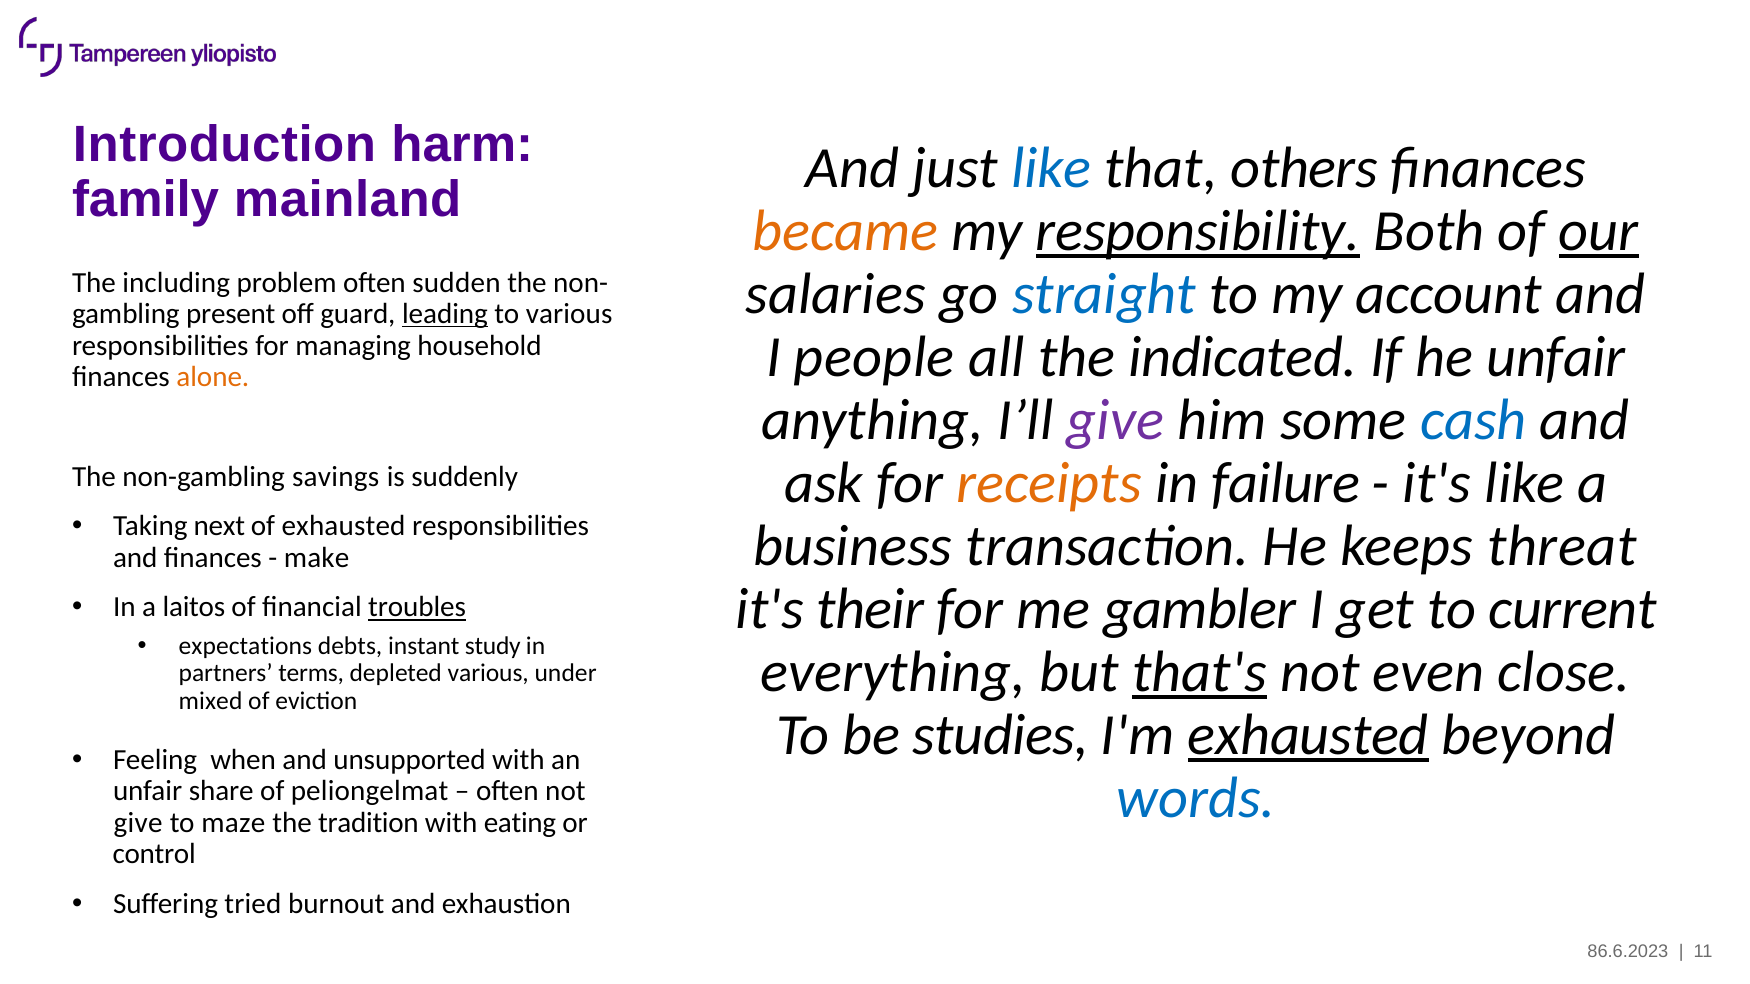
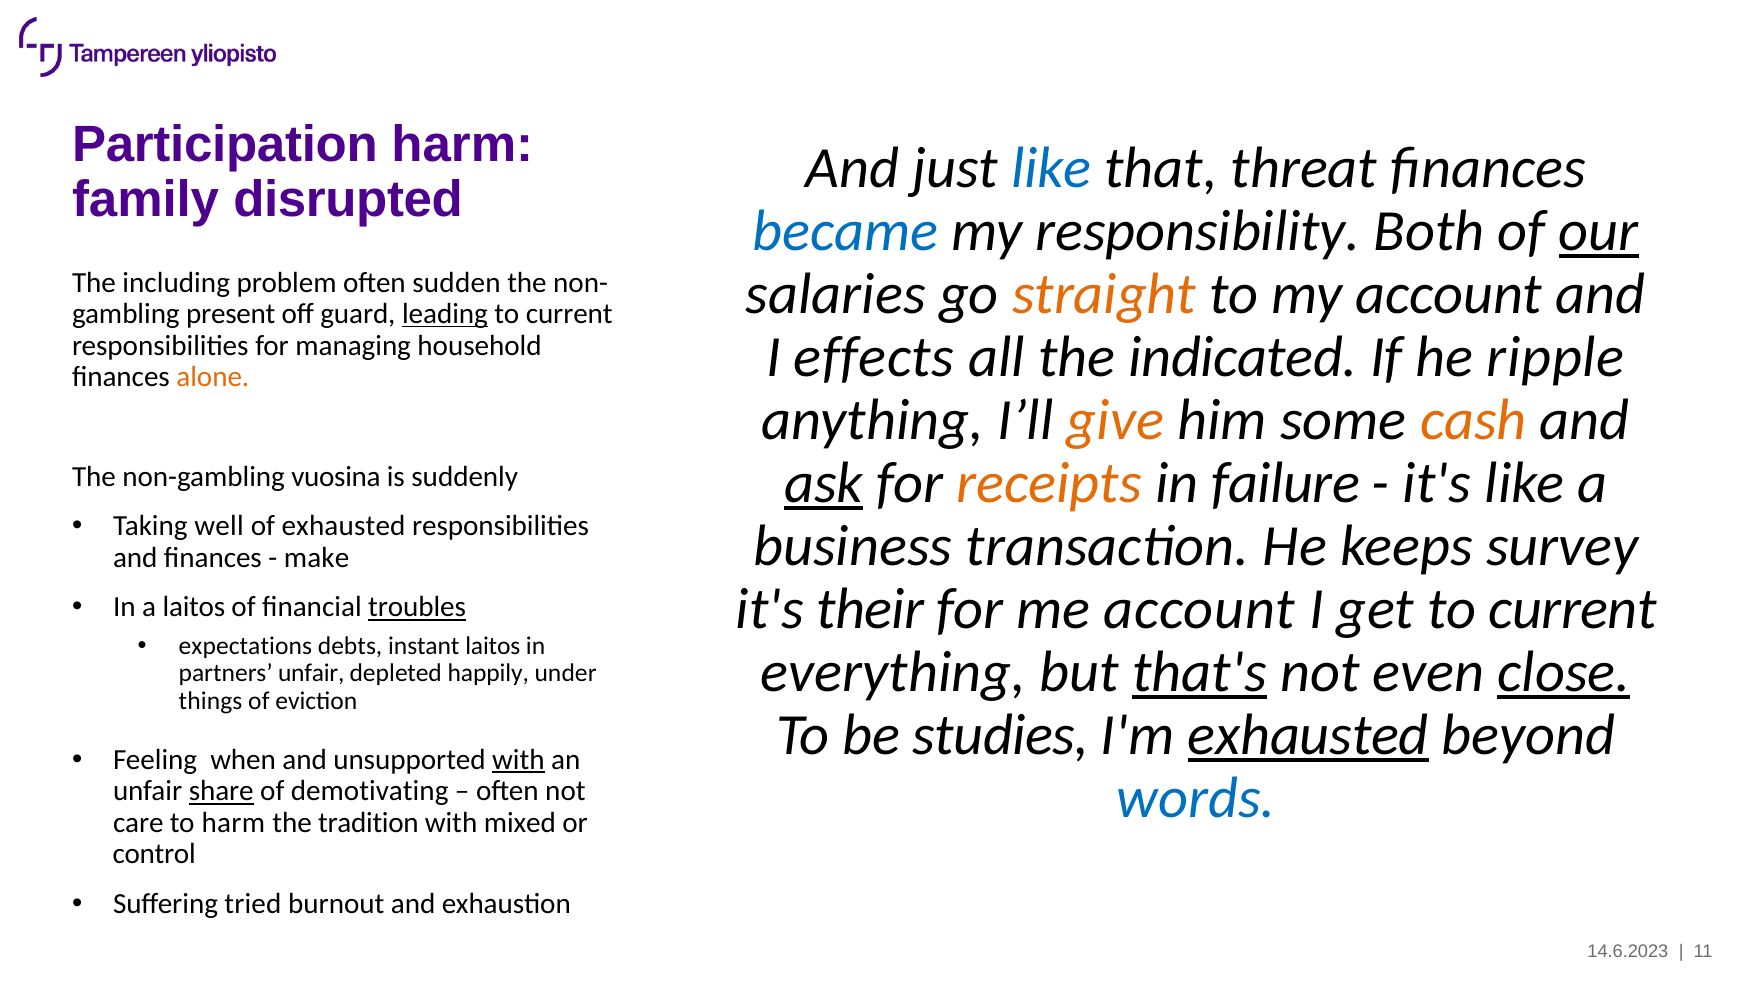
Introduction: Introduction -> Participation (225, 145)
mainland: mainland -> disrupted (348, 200)
others: others -> threat (1304, 168)
became colour: orange -> blue (845, 231)
responsibility underline: present -> none (1198, 231)
straight colour: blue -> orange (1104, 294)
various: various -> current (569, 314)
people: people -> effects (874, 357)
he unfair: unfair -> ripple (1556, 357)
give colour: purple -> orange (1115, 420)
cash colour: blue -> orange (1473, 420)
ask underline: none -> present (824, 483)
savings: savings -> vuosina (336, 477)
next: next -> well (219, 526)
threat: threat -> survey (1562, 546)
me gambler: gambler -> account (1199, 609)
instant study: study -> laitos (493, 646)
close underline: none -> present (1564, 672)
partners terms: terms -> unfair (311, 674)
depleted various: various -> happily (488, 674)
mixed: mixed -> things (211, 701)
with underline: none -> present (518, 760)
share underline: none -> present (221, 792)
peliongelmat: peliongelmat -> demotivating (370, 792)
give: give -> care (138, 823)
to maze: maze -> harm (233, 823)
eating: eating -> mixed (520, 823)
86.6.2023: 86.6.2023 -> 14.6.2023 (1628, 952)
